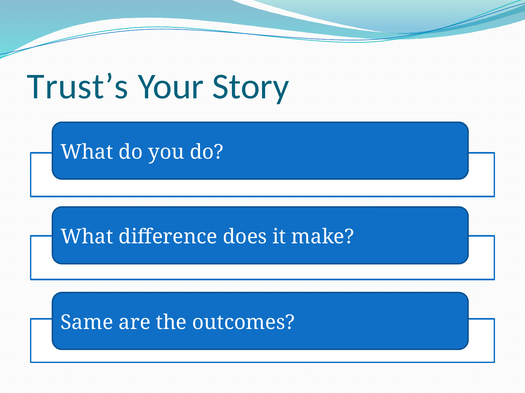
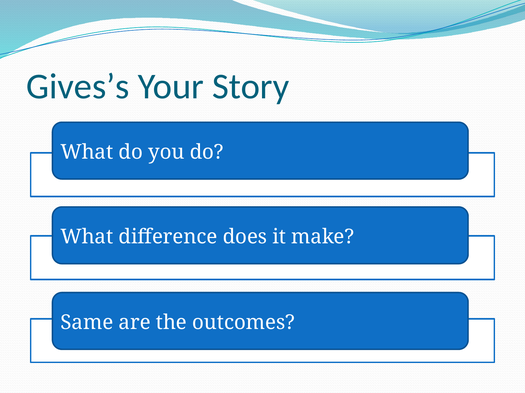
Trust’s: Trust’s -> Gives’s (78, 87)
